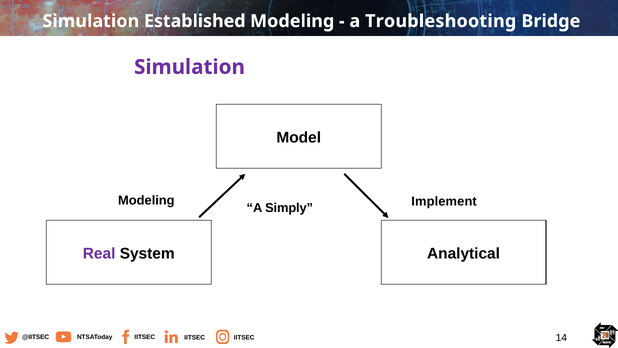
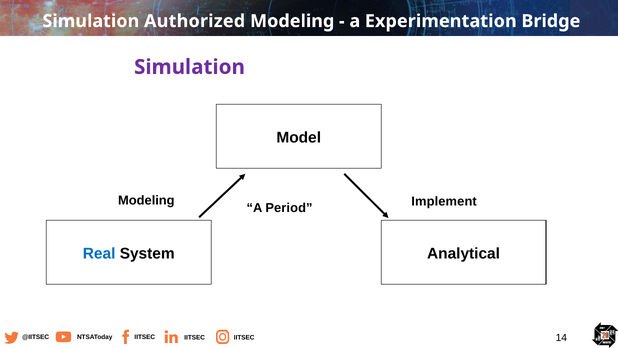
Established: Established -> Authorized (195, 21)
Troubleshooting: Troubleshooting -> Experimentation (441, 21)
Simply: Simply -> Period (289, 208)
Real colour: purple -> blue (99, 253)
